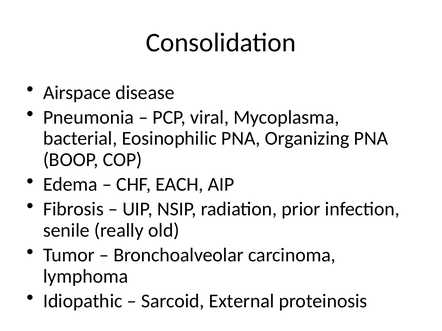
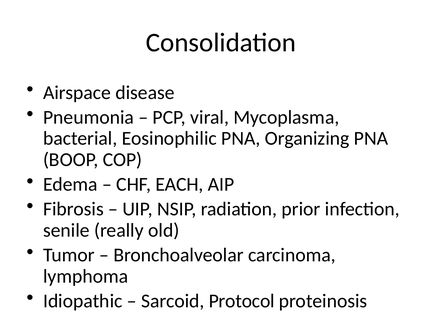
External: External -> Protocol (242, 301)
